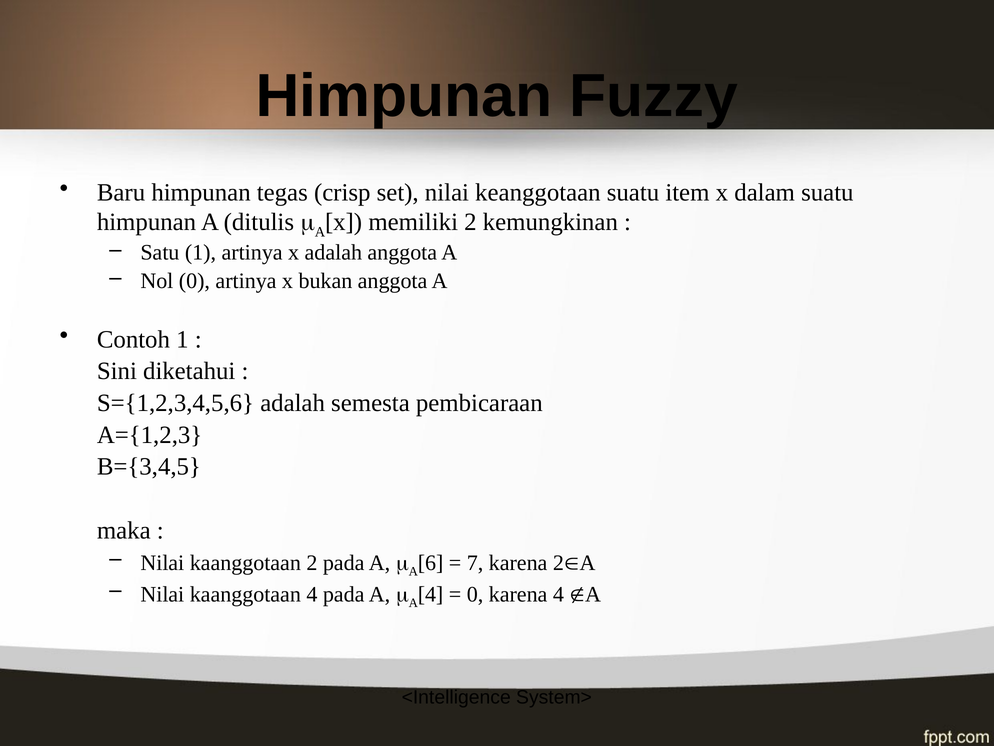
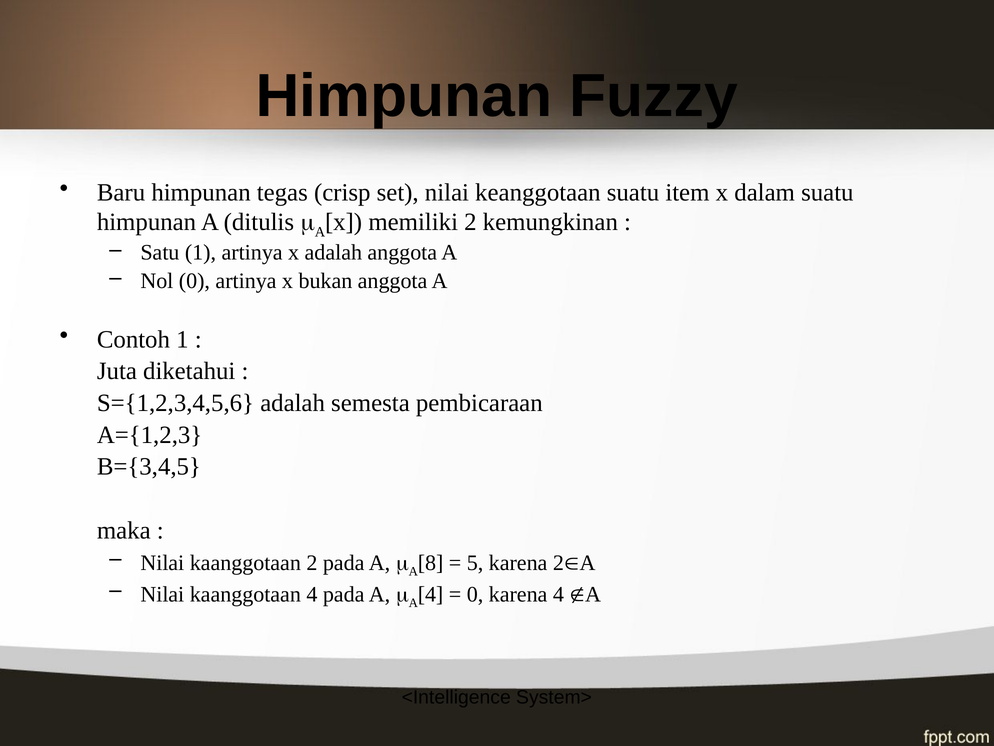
Sini: Sini -> Juta (117, 371)
6: 6 -> 8 (431, 562)
7: 7 -> 5 (475, 562)
